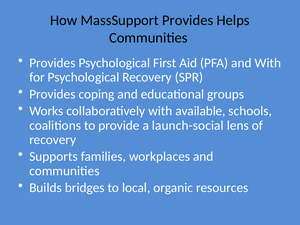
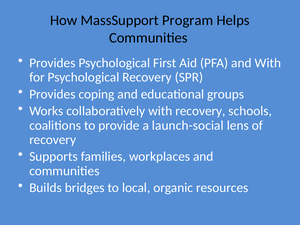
MassSupport Provides: Provides -> Program (188, 20)
with available: available -> recovery (200, 111)
